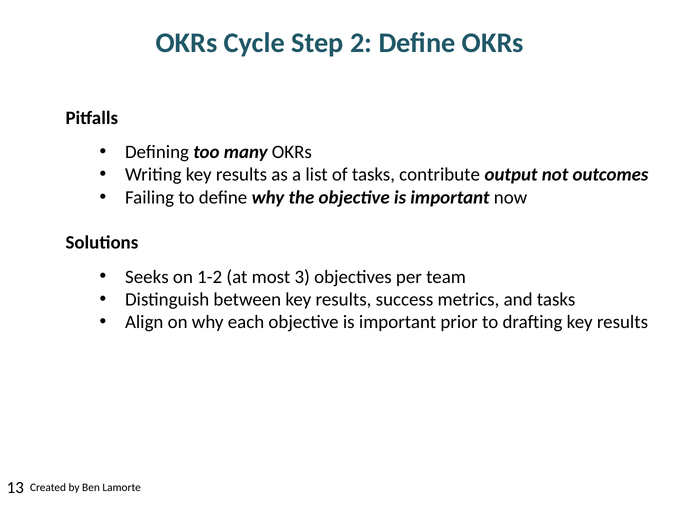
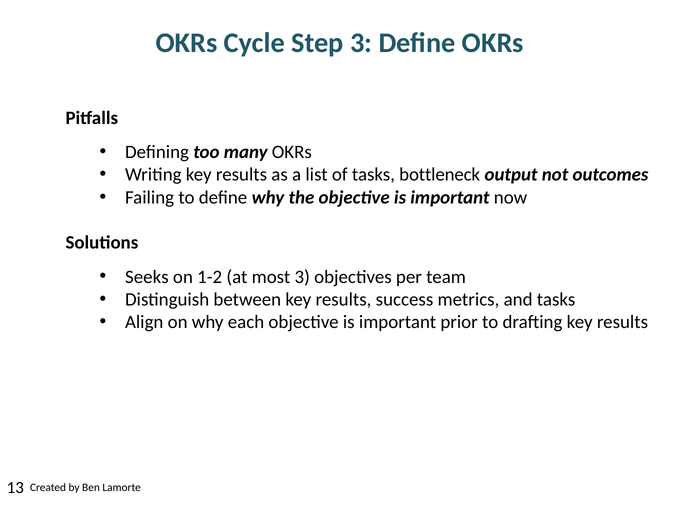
Step 2: 2 -> 3 (361, 43)
contribute: contribute -> bottleneck (440, 175)
